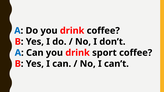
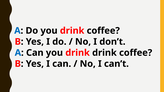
drink sport: sport -> drink (104, 53)
